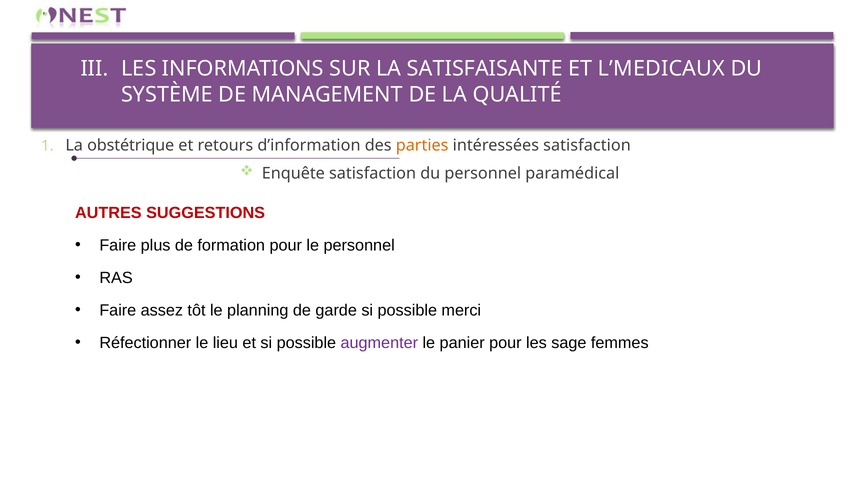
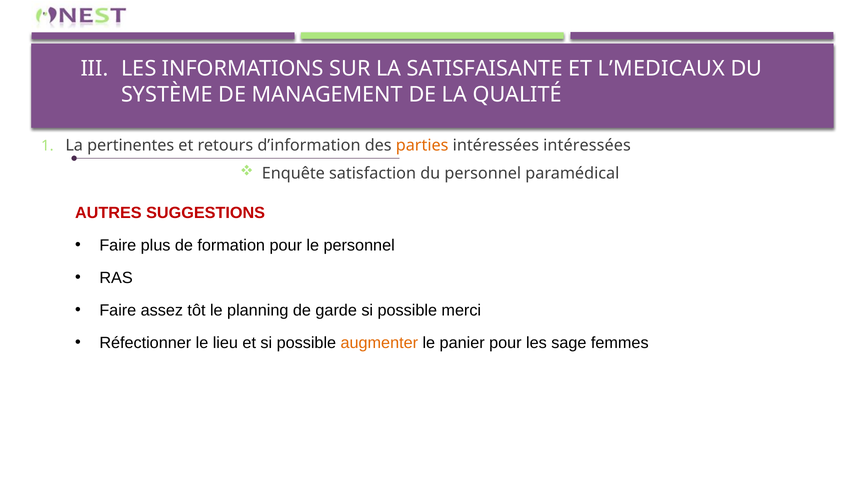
obstétrique: obstétrique -> pertinentes (131, 145)
intéressées satisfaction: satisfaction -> intéressées (587, 145)
augmenter colour: purple -> orange (379, 343)
